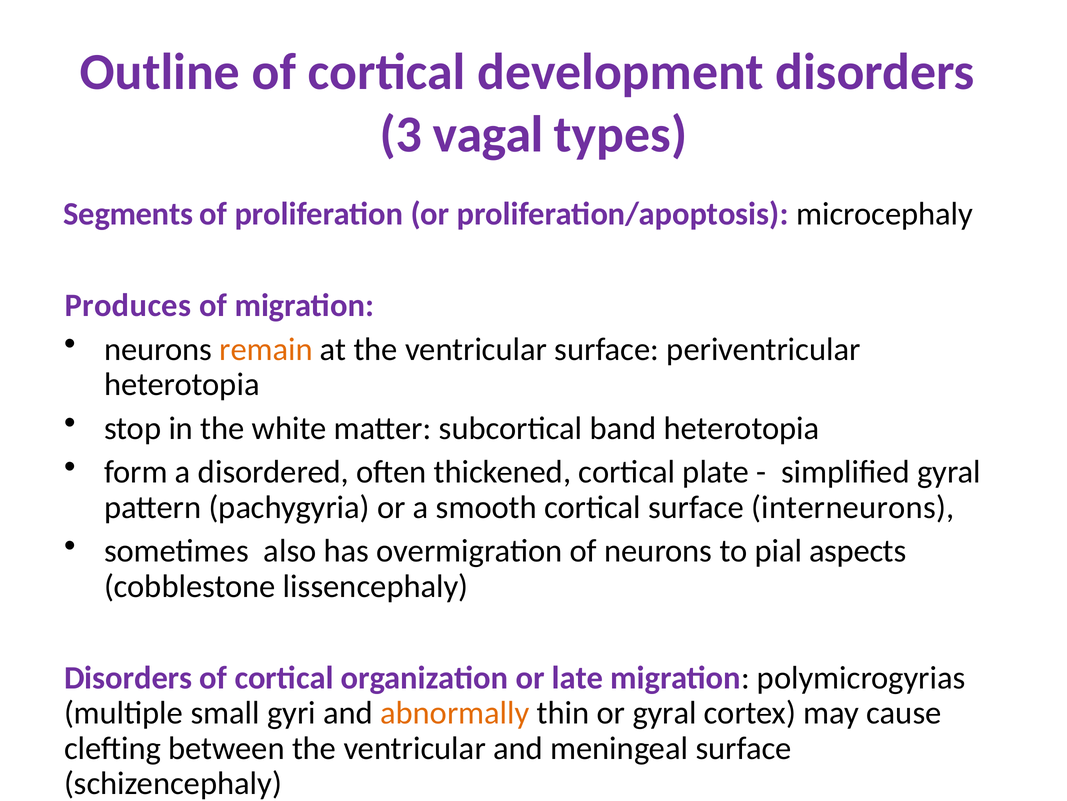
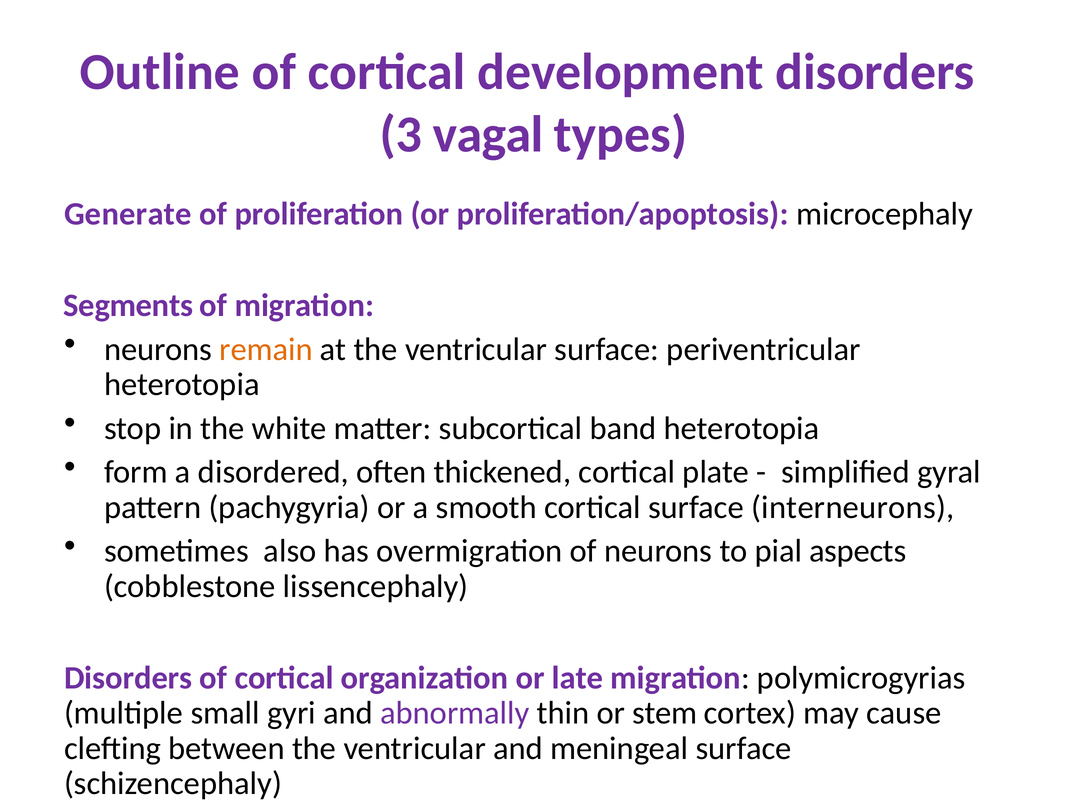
Segments: Segments -> Generate (128, 214)
Produces: Produces -> Segments (128, 305)
abnormally colour: orange -> purple (455, 712)
or gyral: gyral -> stem (665, 712)
